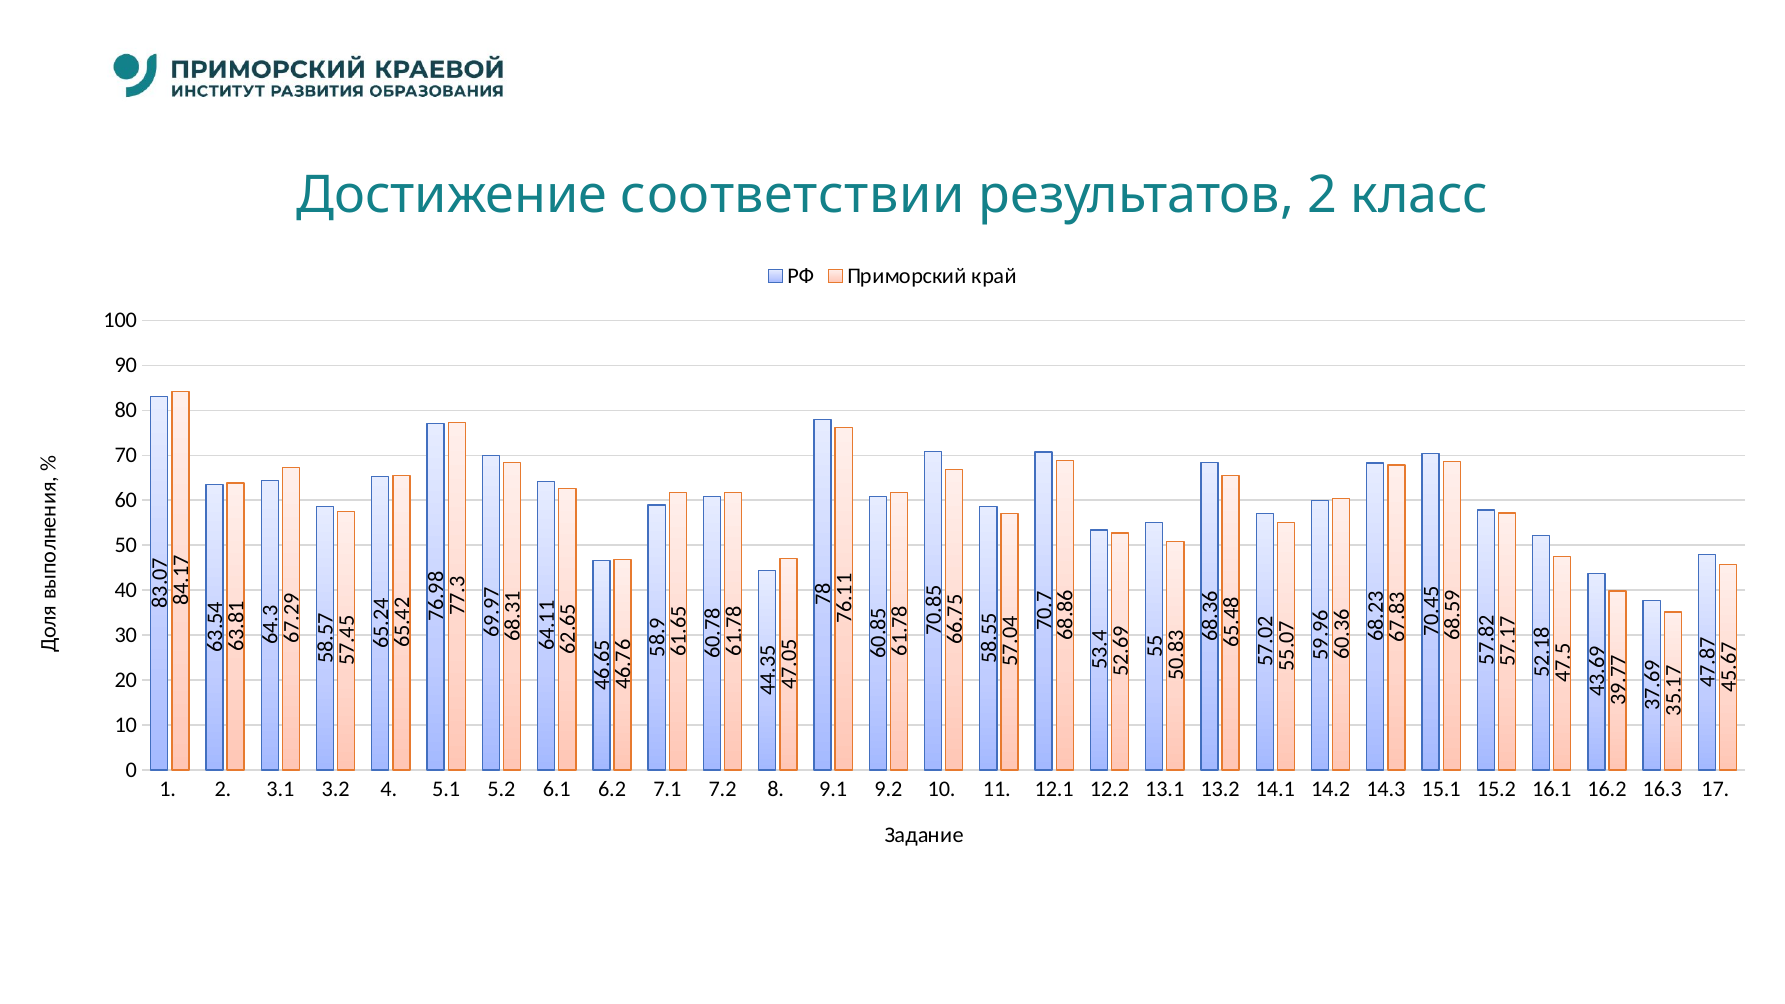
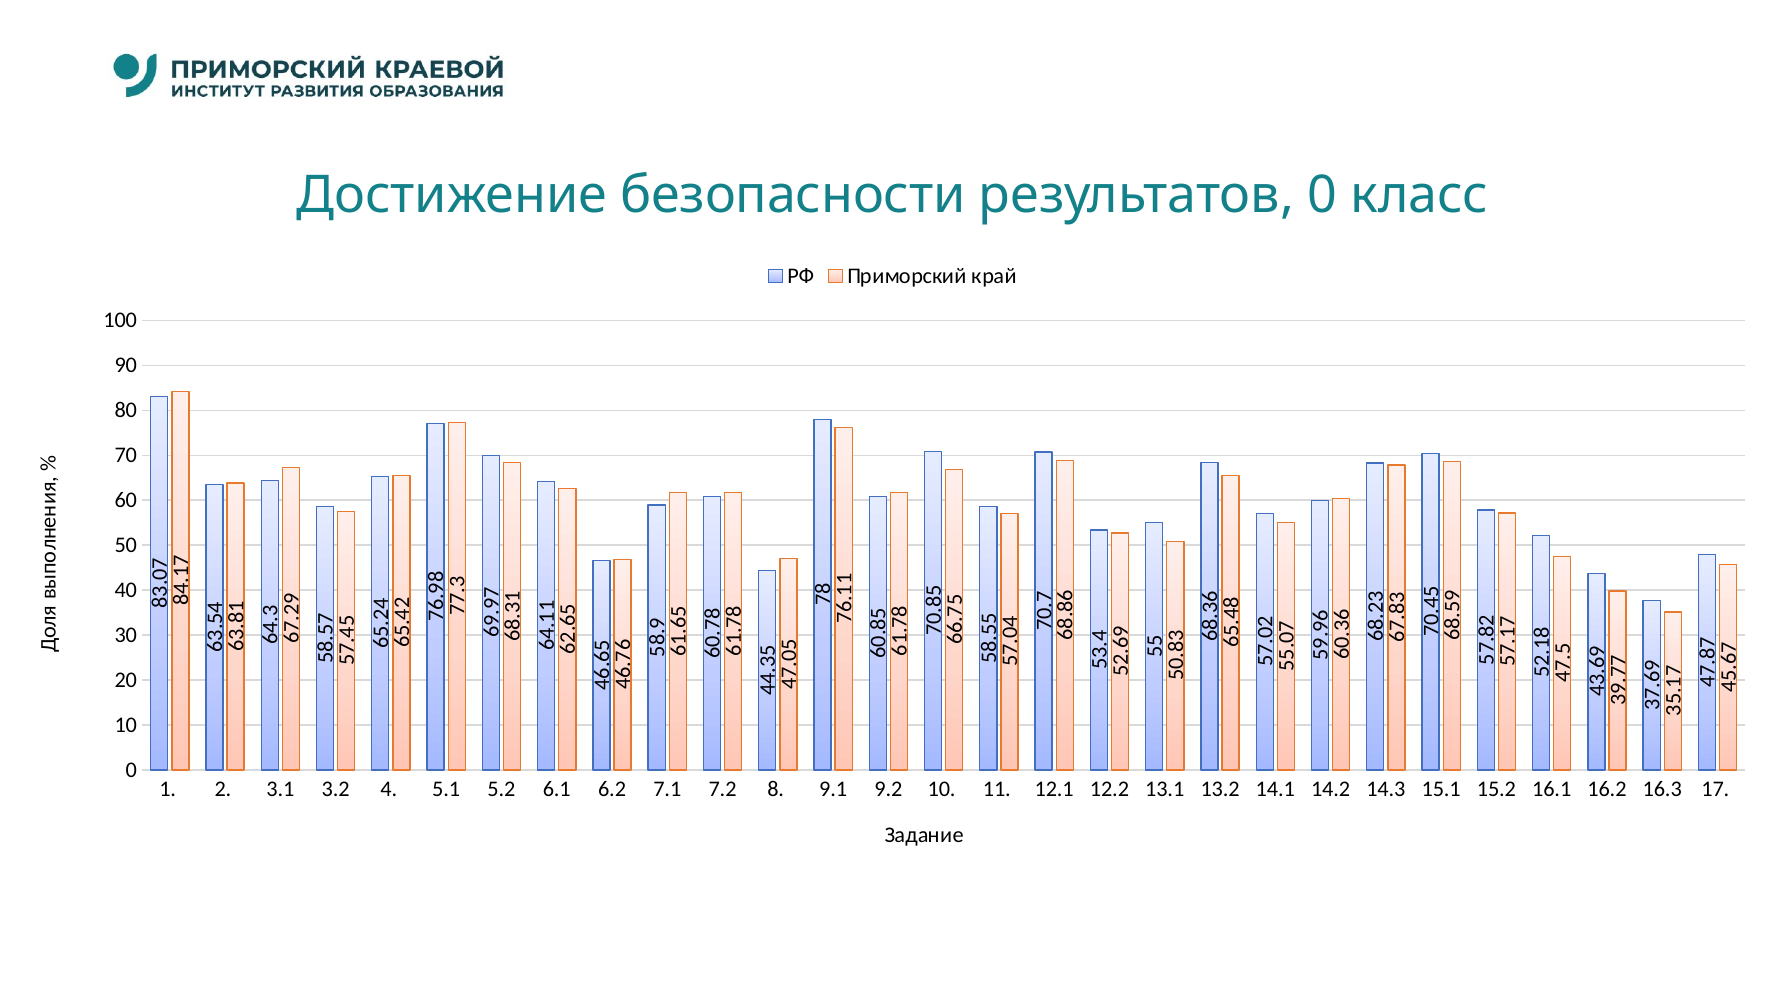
соответствии: соответствии -> безопасности (793, 195)
результатов 2: 2 -> 0 (1322, 195)
